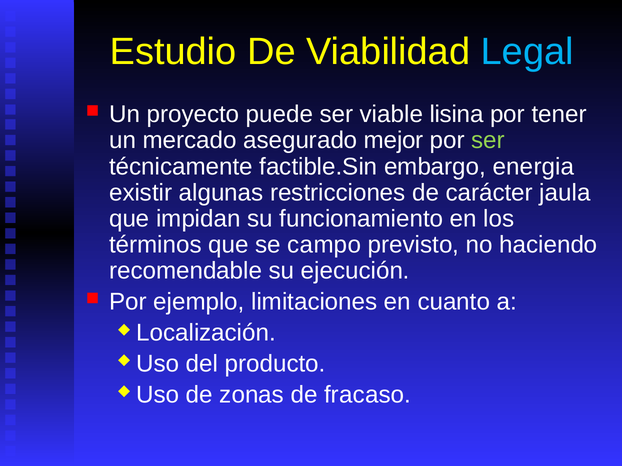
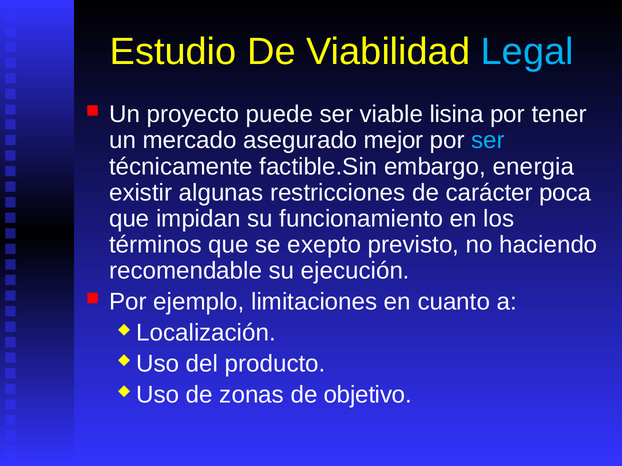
ser colour: light green -> light blue (488, 141)
jaula: jaula -> poca (565, 193)
campo: campo -> exepto (324, 245)
fracaso: fracaso -> objetivo (368, 395)
